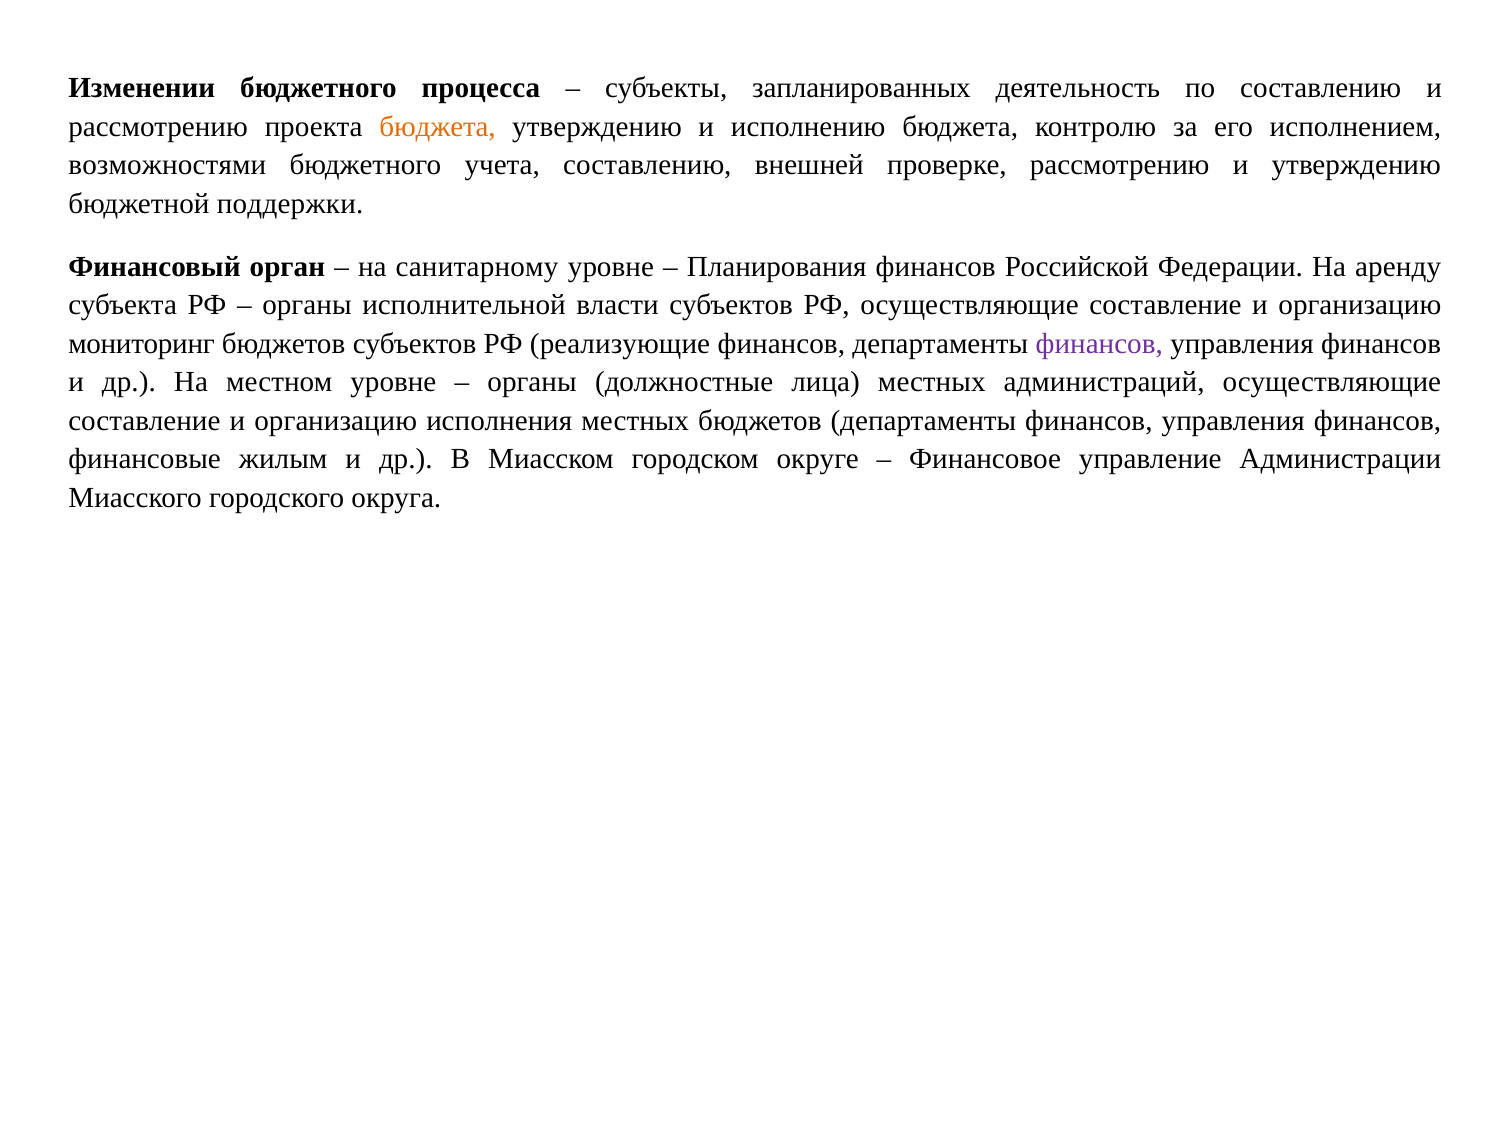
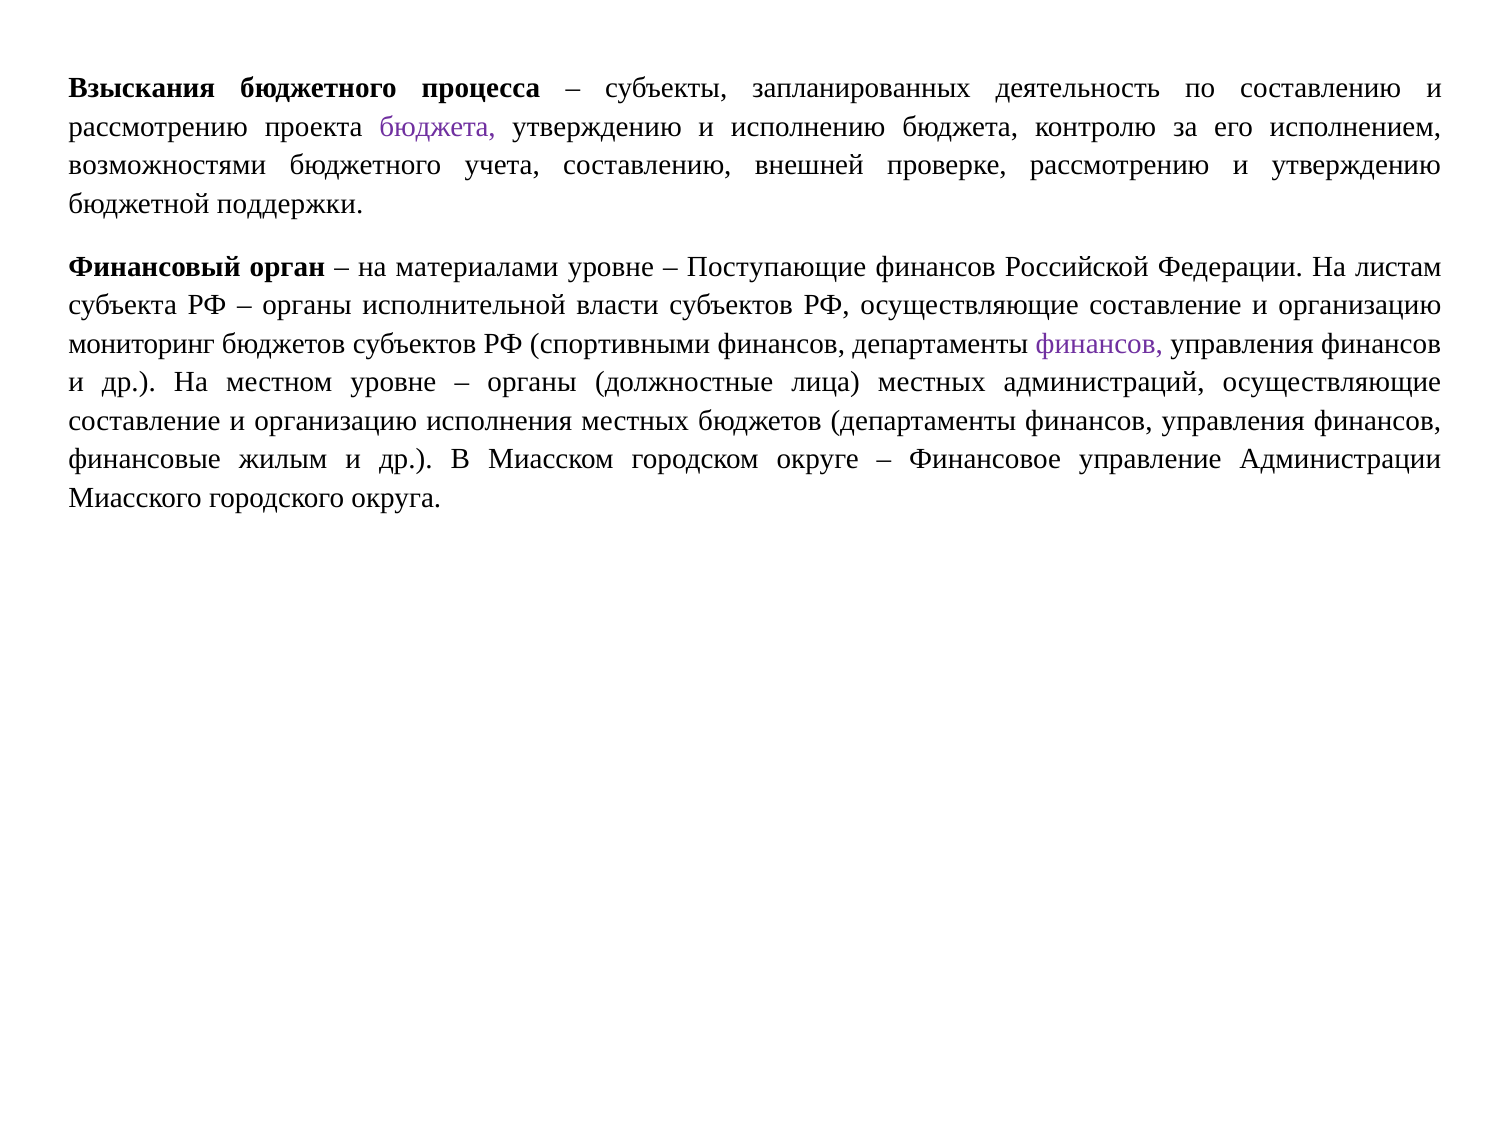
Изменении: Изменении -> Взыскания (142, 88)
бюджета colour: orange -> purple (438, 126)
санитарному: санитарному -> материалами (477, 267)
Планирования: Планирования -> Поступающие (777, 267)
аренду: аренду -> листам (1398, 267)
реализующие: реализующие -> спортивными (620, 344)
